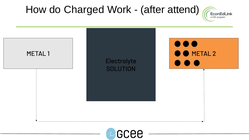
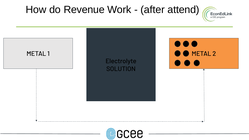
Charged: Charged -> Revenue (84, 10)
